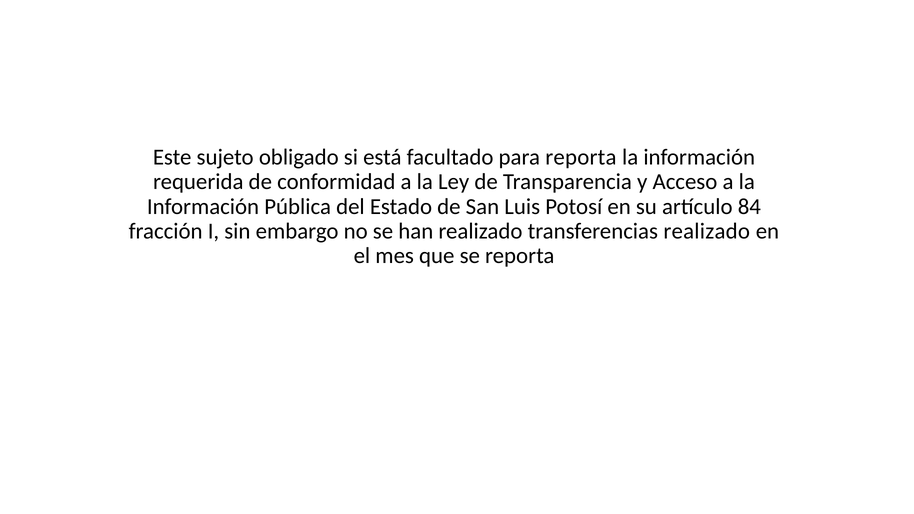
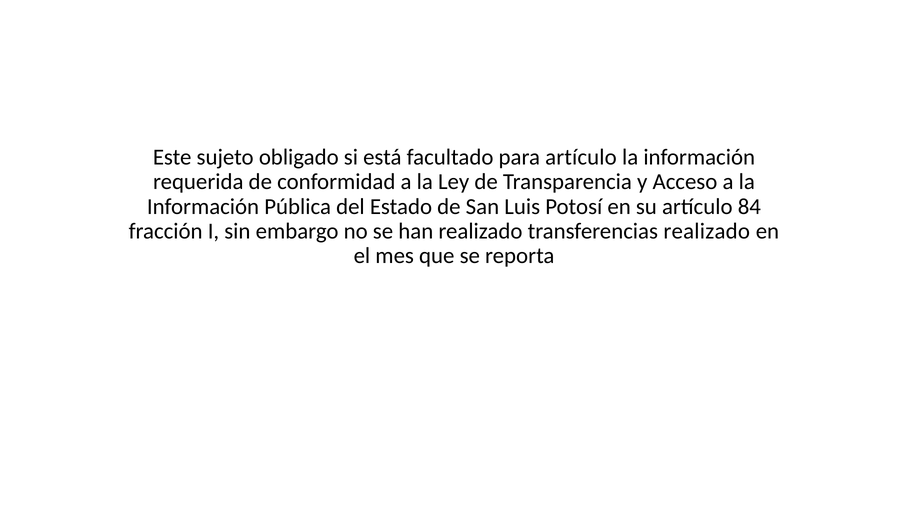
para reporta: reporta -> artículo (581, 157)
